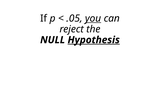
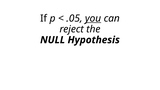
Hypothesis underline: present -> none (94, 40)
